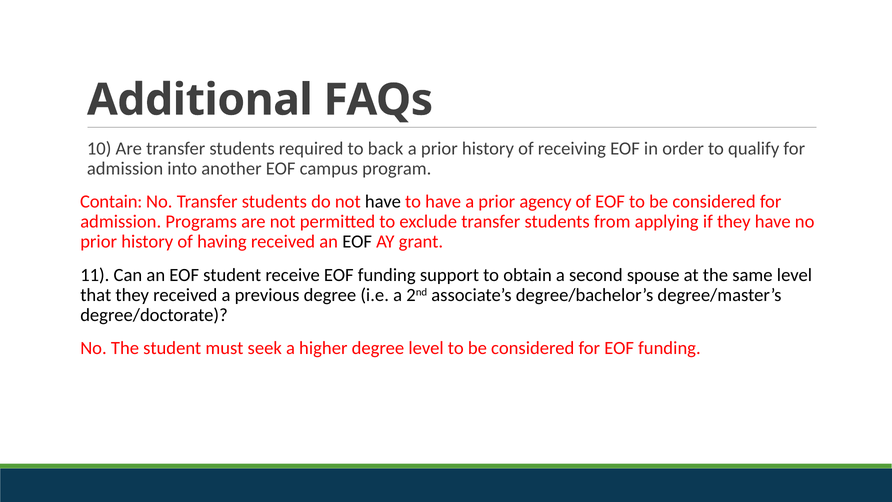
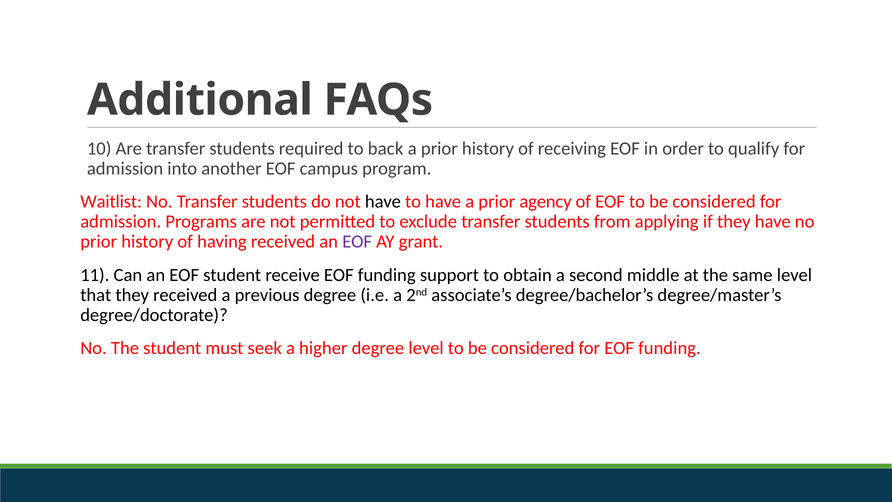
Contain: Contain -> Waitlist (111, 202)
EOF colour: black -> purple (357, 242)
spouse: spouse -> middle (653, 275)
